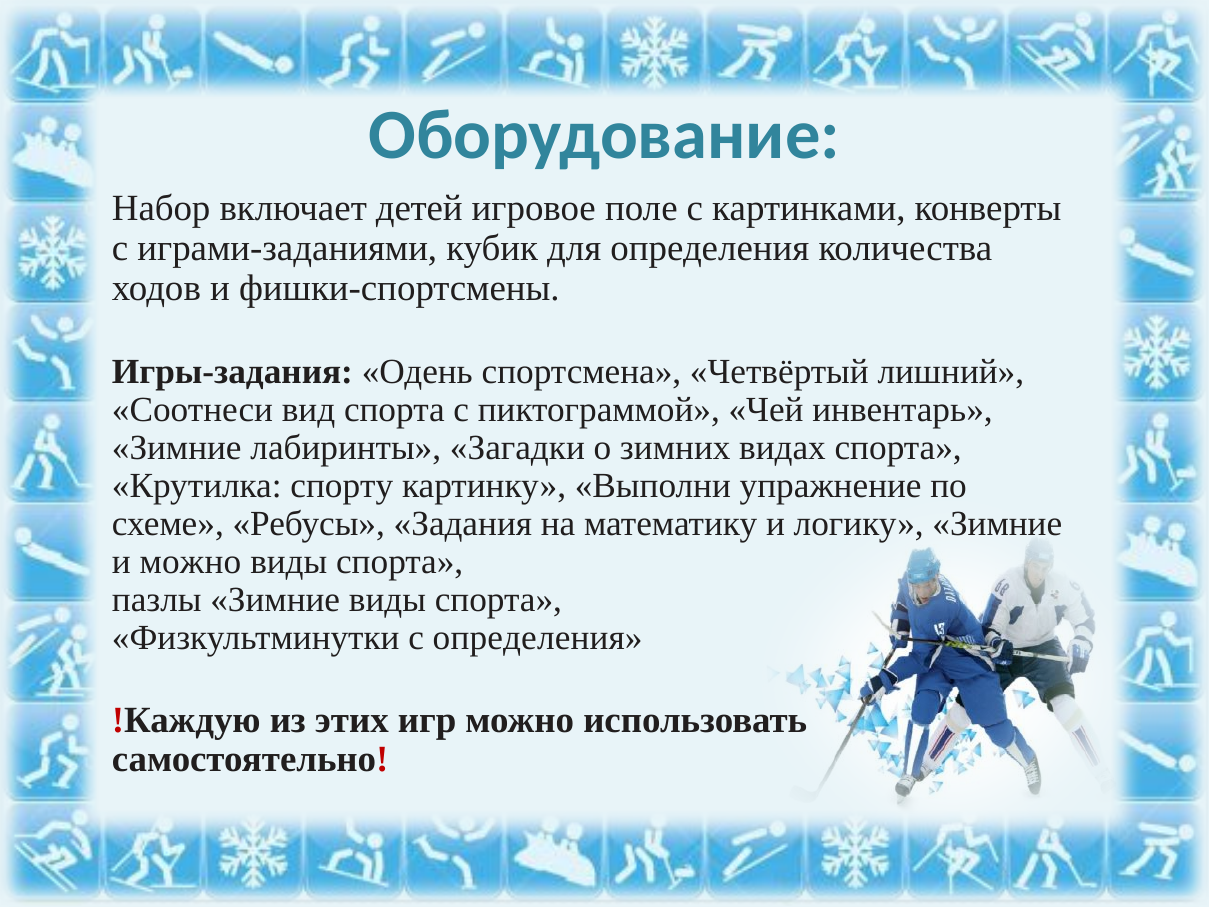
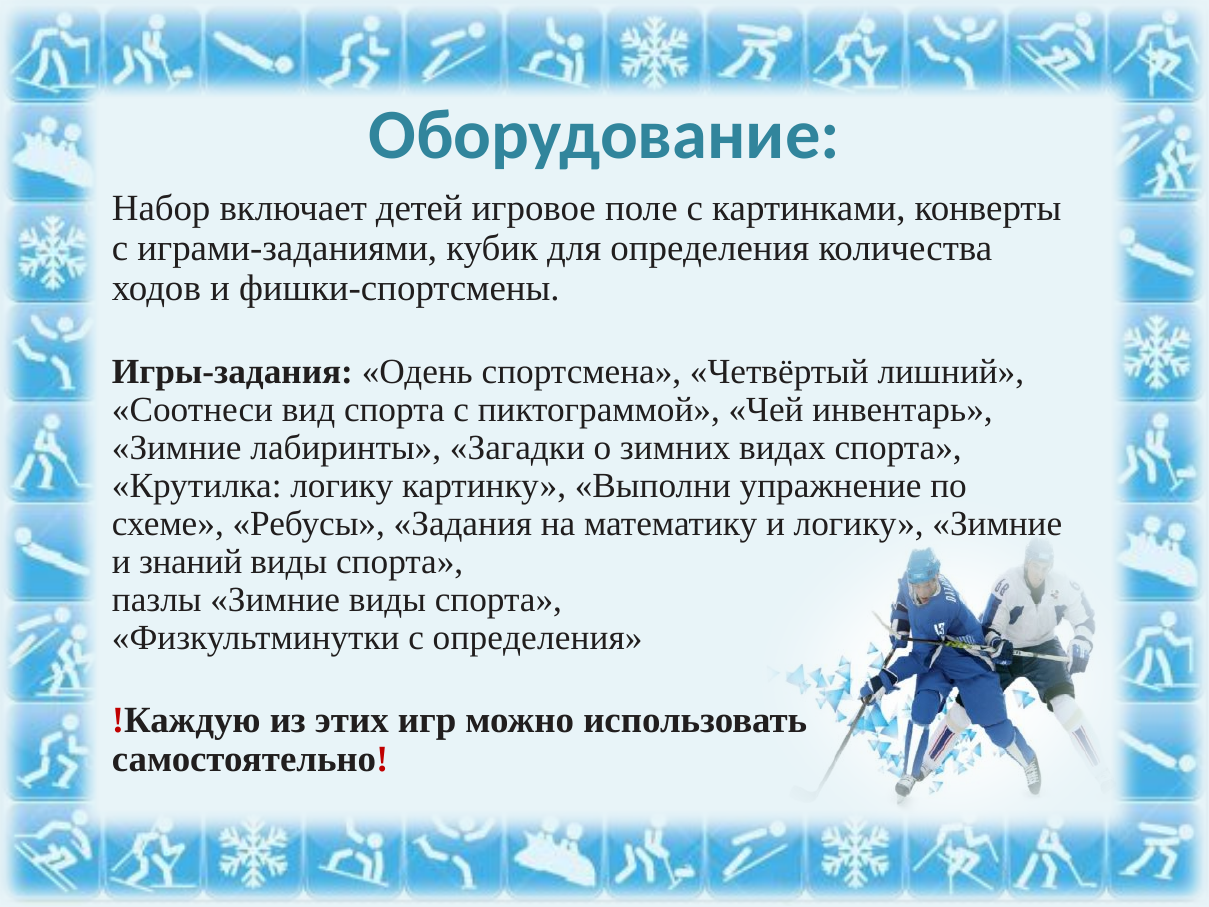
Крутилка спорту: спорту -> логику (342, 486)
и можно: можно -> знаний (191, 562)
